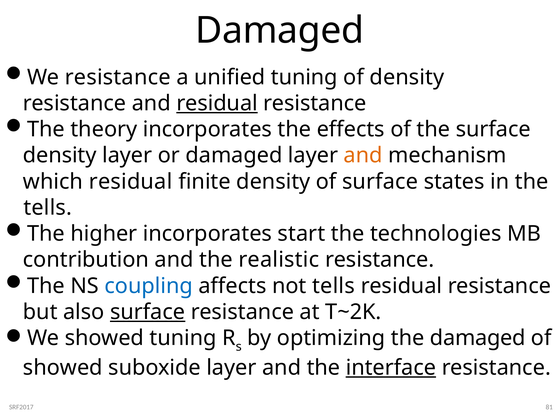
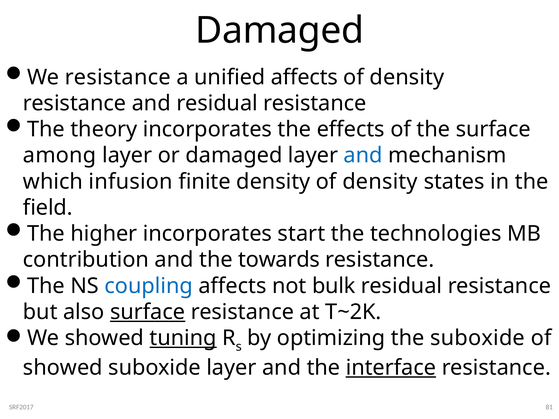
unified tuning: tuning -> affects (304, 77)
residual underline: present -> none (217, 103)
density: density -> among (60, 156)
and colour: orange -> blue (363, 156)
which residual: residual -> infusion (131, 182)
density of surface: surface -> density (380, 182)
tells: tells -> field (48, 208)
realistic: realistic -> towards (279, 260)
not tells: tells -> bulk (334, 286)
tuning underline: none -> present (183, 338)
the damaged: damaged -> suboxide (478, 338)
